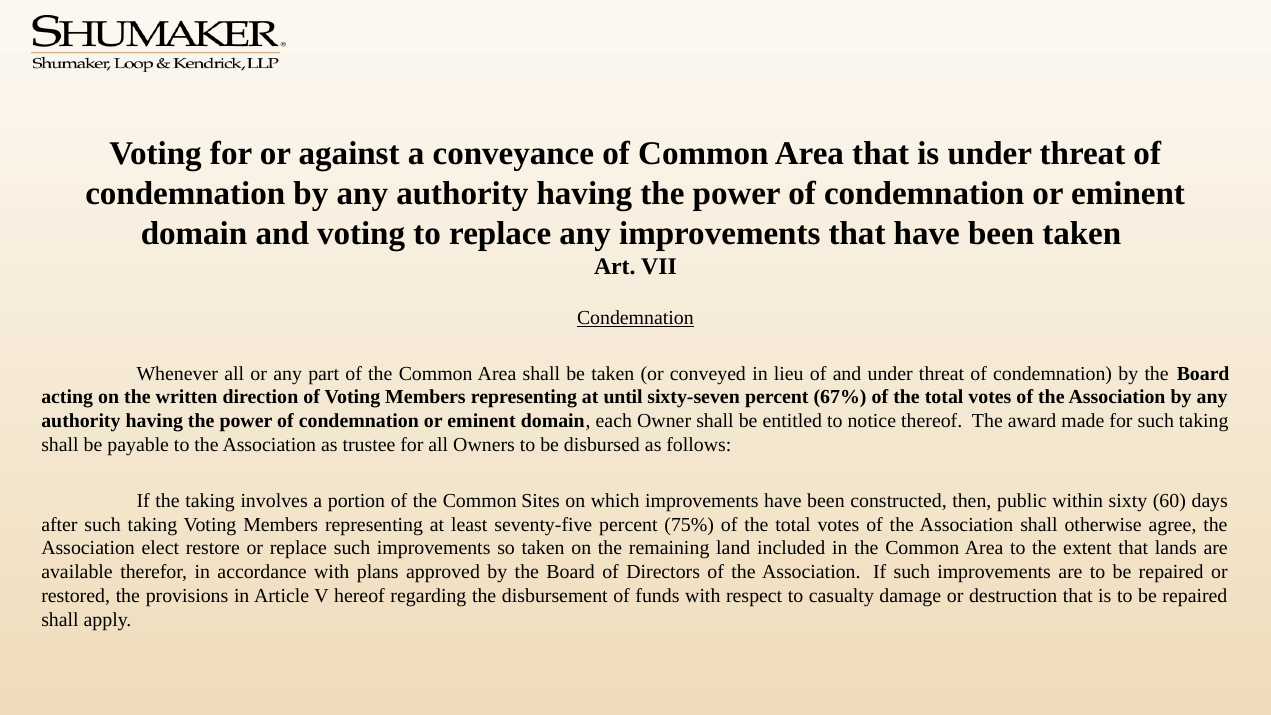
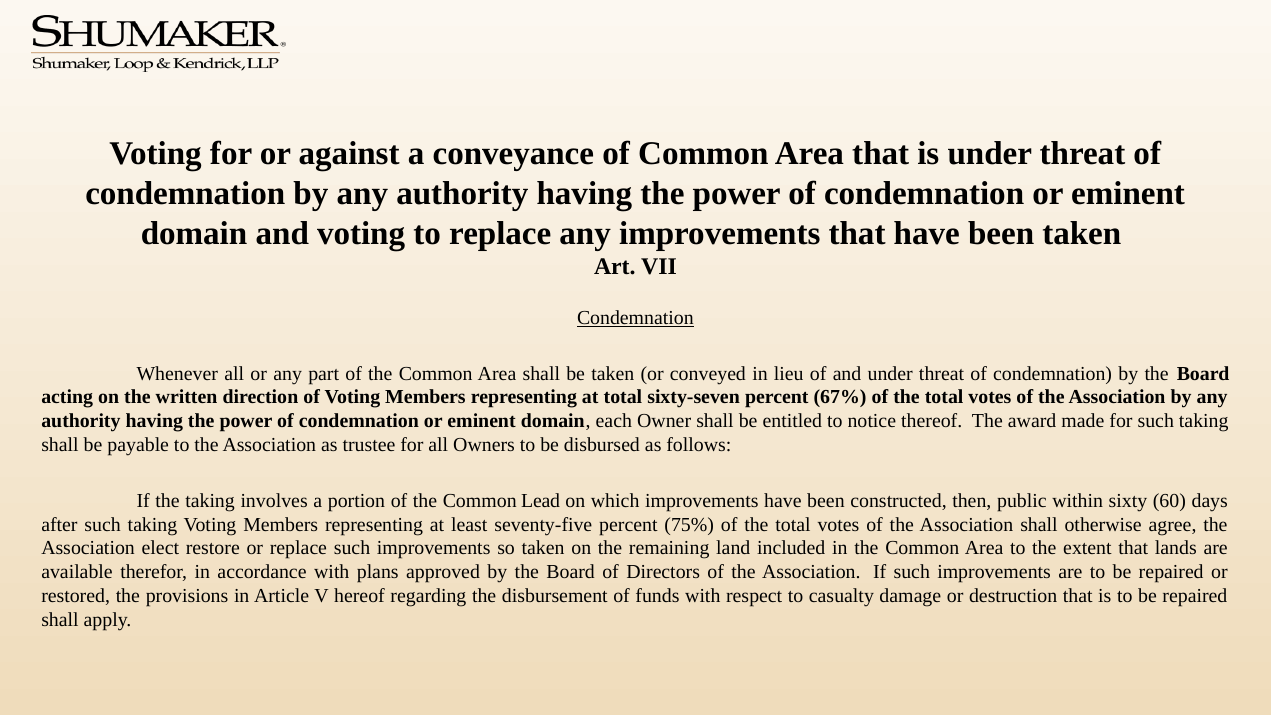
at until: until -> total (623, 397)
Sites: Sites -> Lead (541, 501)
